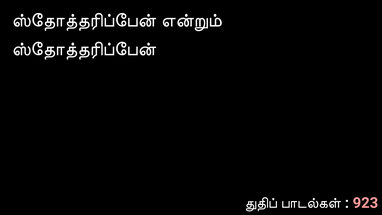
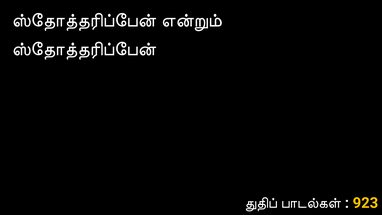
923 colour: pink -> yellow (365, 203)
